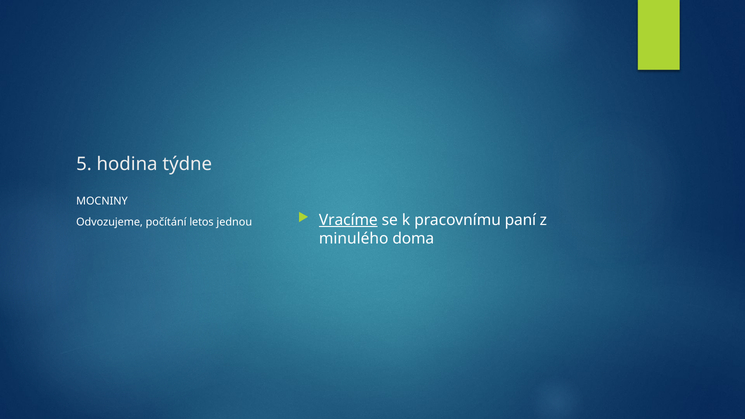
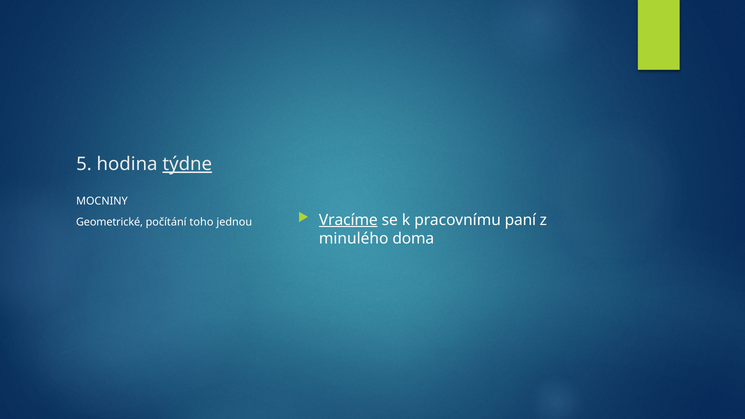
týdne underline: none -> present (187, 164)
Odvozujeme: Odvozujeme -> Geometrické (110, 222)
letos: letos -> toho (201, 222)
